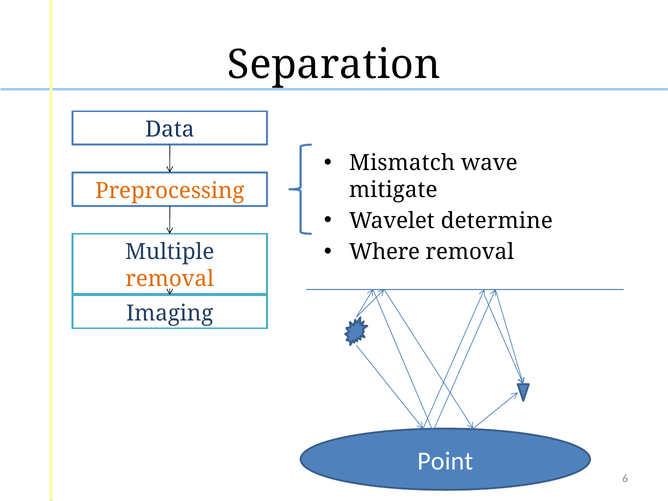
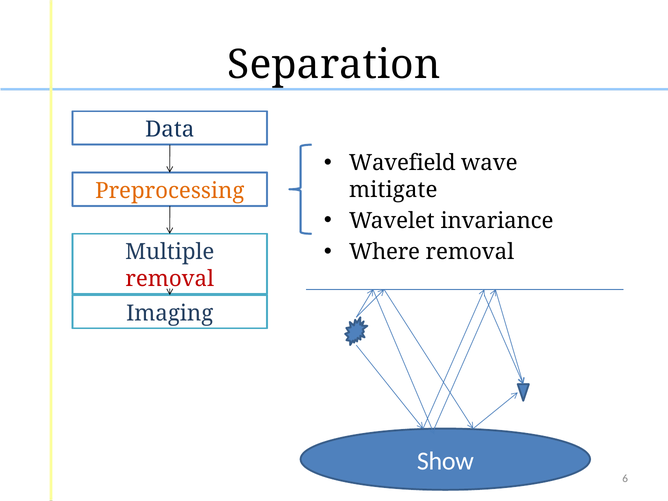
Mismatch: Mismatch -> Wavefield (402, 163)
determine: determine -> invariance (497, 221)
removal colour: orange -> red (170, 279)
Point: Point -> Show (445, 461)
